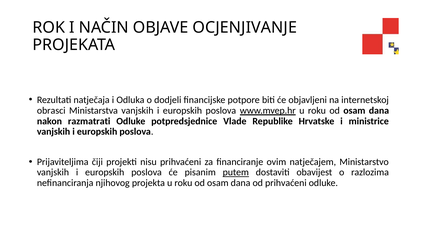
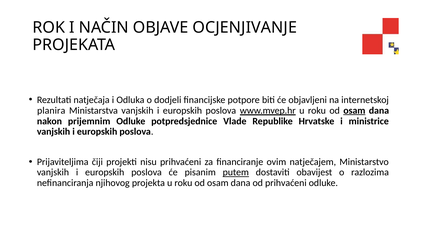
obrasci: obrasci -> planira (51, 110)
osam underline: none -> present (354, 110)
razmatrati: razmatrati -> prijemnim (89, 121)
